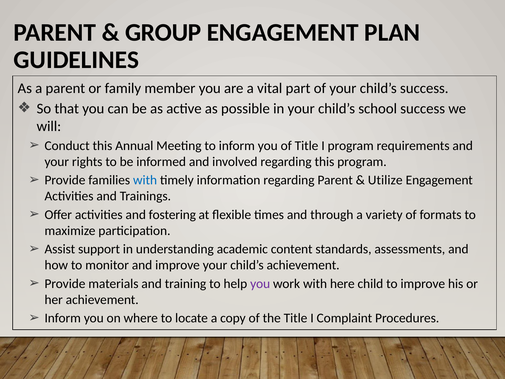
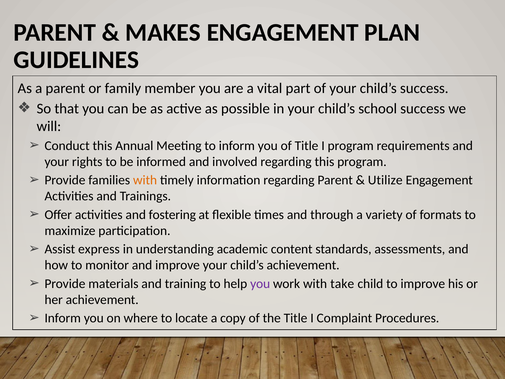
GROUP: GROUP -> MAKES (163, 32)
with colour: blue -> orange (145, 180)
support: support -> express (99, 249)
here: here -> take (342, 284)
